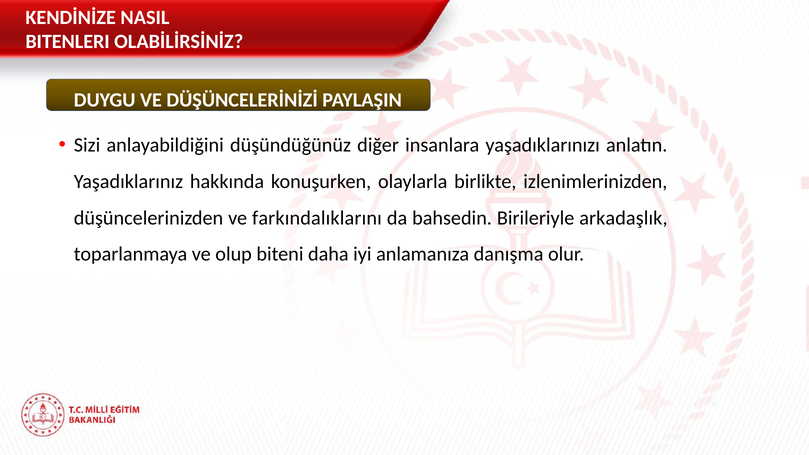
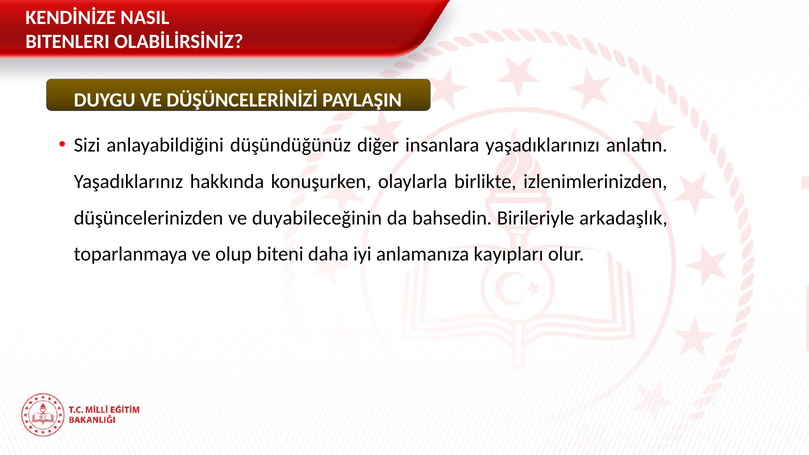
farkındalıklarını: farkındalıklarını -> duyabileceğinin (317, 218)
danışma: danışma -> kayıpları (509, 254)
